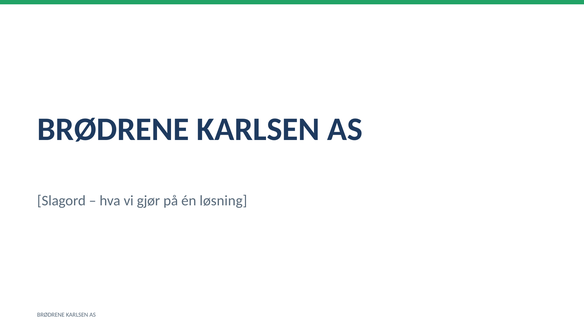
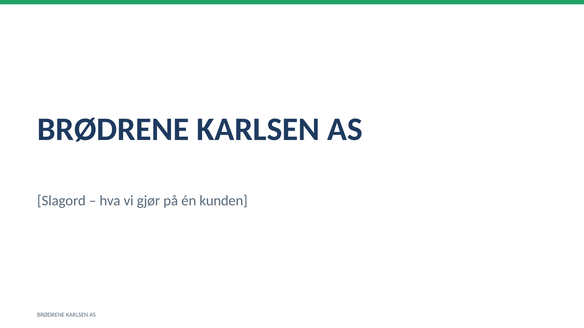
løsning: løsning -> kunden (224, 201)
